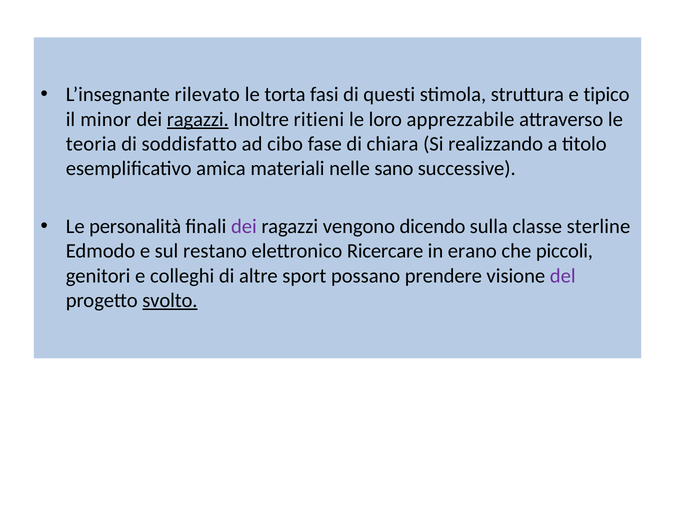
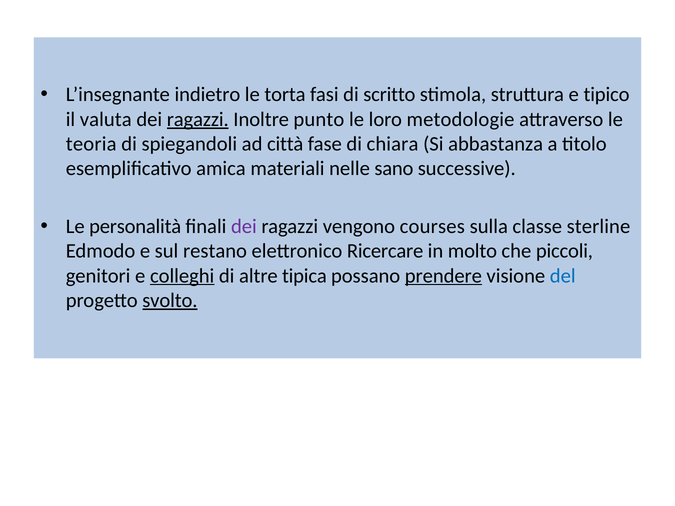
rilevato: rilevato -> indietro (207, 95)
questi: questi -> scritto (389, 95)
minor: minor -> valuta (106, 119)
ritieni: ritieni -> punto (319, 119)
apprezzabile: apprezzabile -> metodologie (461, 119)
soddisfatto: soddisfatto -> spiegandoli (189, 144)
cibo: cibo -> città (285, 144)
realizzando: realizzando -> abbastanza (496, 144)
dicendo: dicendo -> courses (432, 226)
erano: erano -> molto (472, 251)
colleghi underline: none -> present (182, 276)
sport: sport -> tipica (304, 276)
prendere underline: none -> present (443, 276)
del colour: purple -> blue (563, 276)
